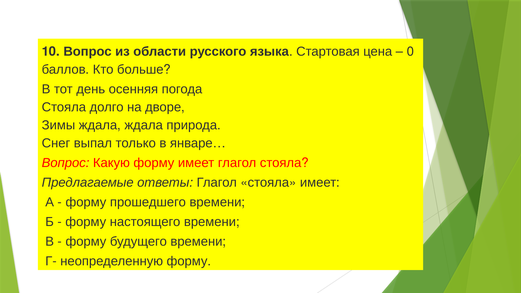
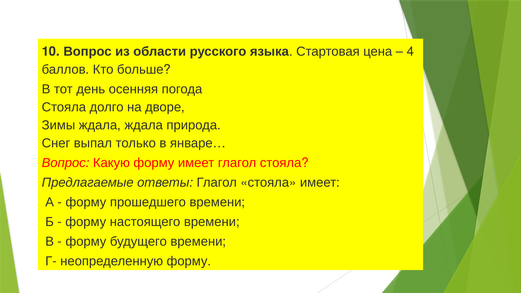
0: 0 -> 4 (410, 52)
